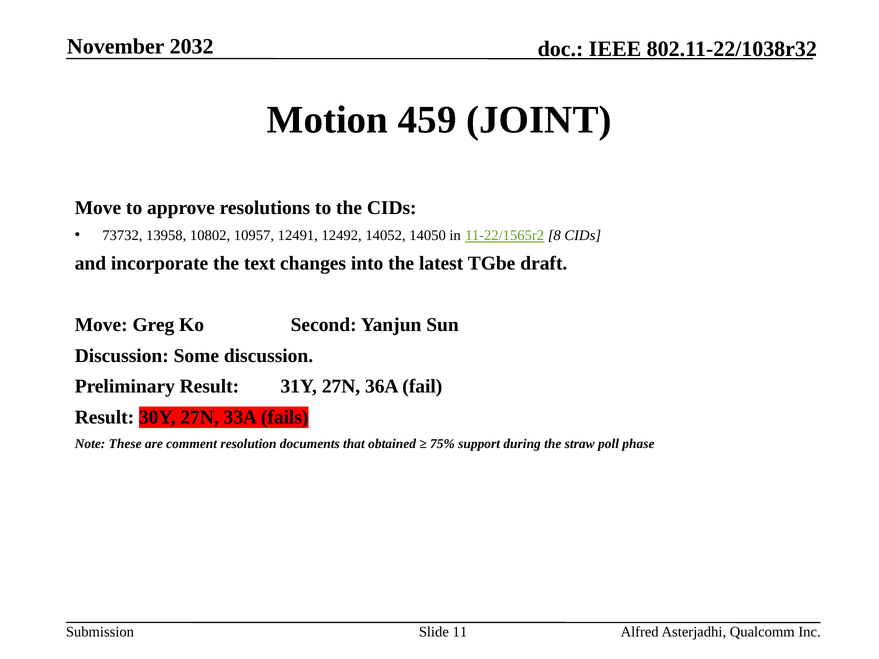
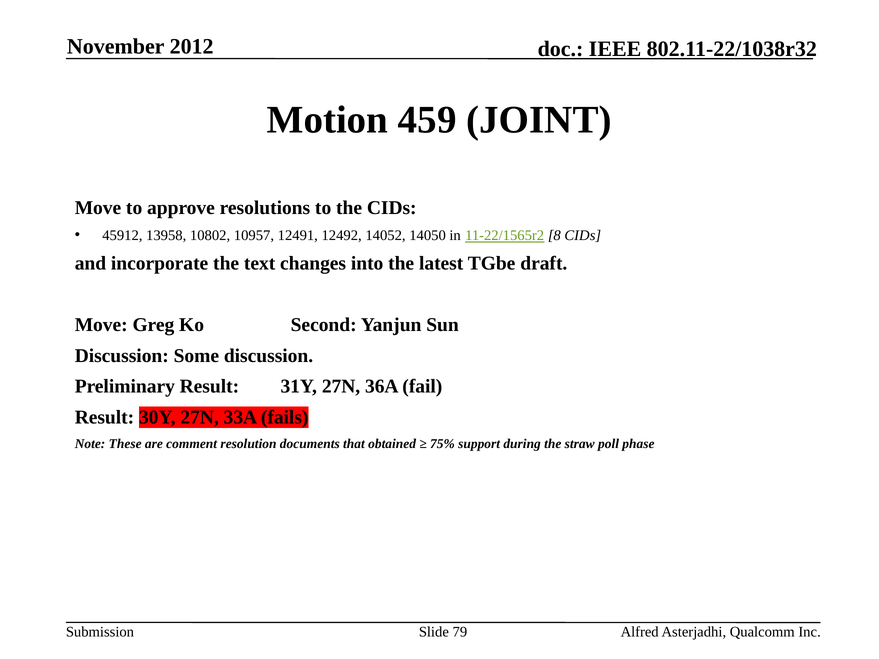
2032: 2032 -> 2012 (192, 47)
73732: 73732 -> 45912 (122, 235)
11: 11 -> 79 (460, 632)
